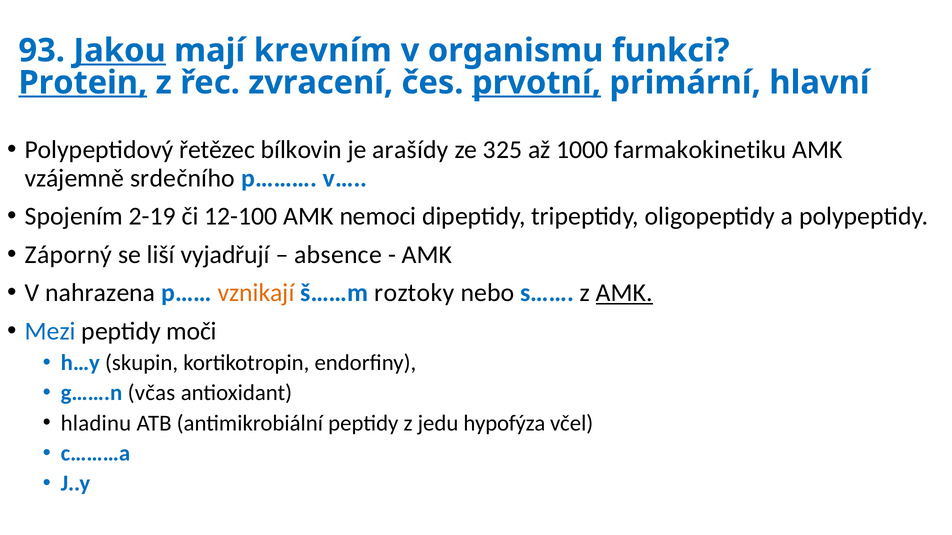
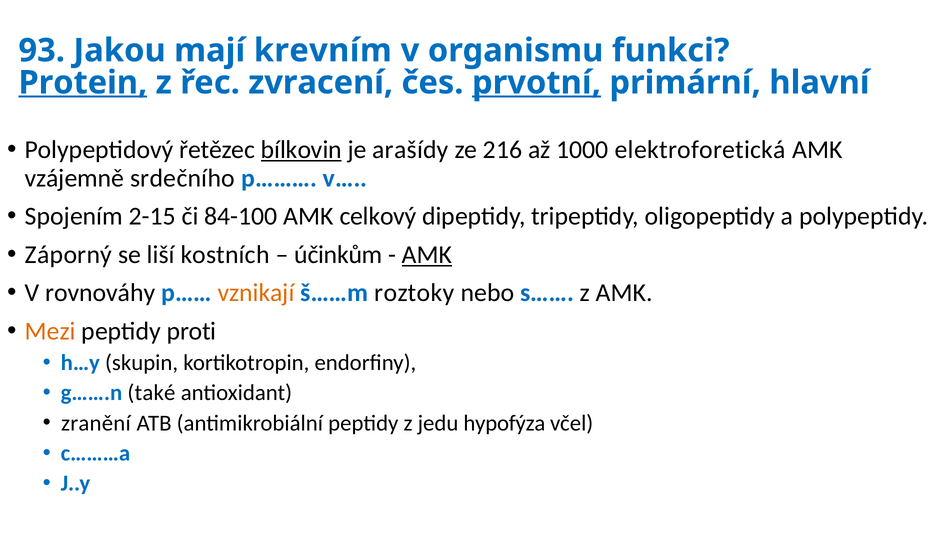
Jakou underline: present -> none (120, 51)
bílkovin underline: none -> present (301, 150)
325: 325 -> 216 (503, 150)
farmakokinetiku: farmakokinetiku -> elektroforetická (700, 150)
2-19: 2-19 -> 2-15 (152, 216)
12-100: 12-100 -> 84-100 (241, 216)
nemoci: nemoci -> celkový (378, 216)
vyjadřují: vyjadřují -> kostních (225, 255)
absence: absence -> účinkům (338, 255)
AMK underline: none -> present (427, 255)
nahrazena: nahrazena -> rovnováhy (100, 293)
AMK underline: present -> none (624, 293)
Mezi colour: blue -> orange (50, 331)
moči: moči -> proti (192, 331)
včas: včas -> také (151, 393)
hladinu: hladinu -> zranění (96, 423)
